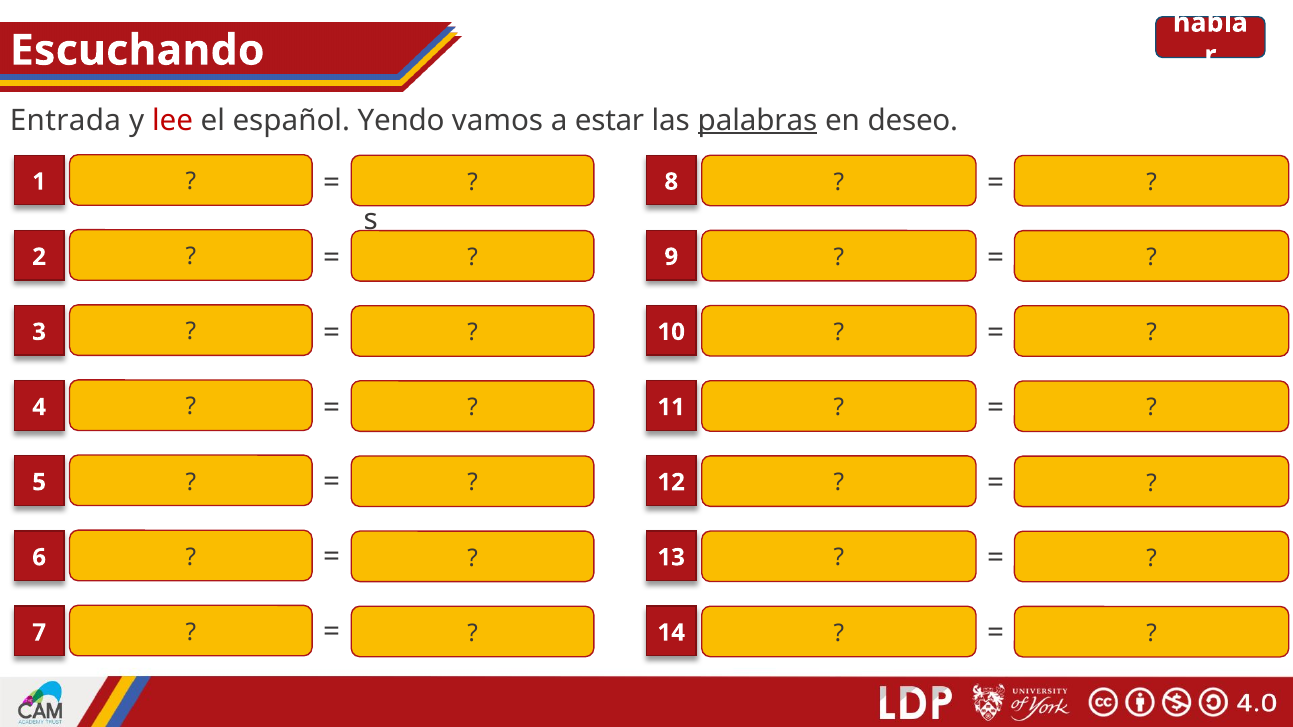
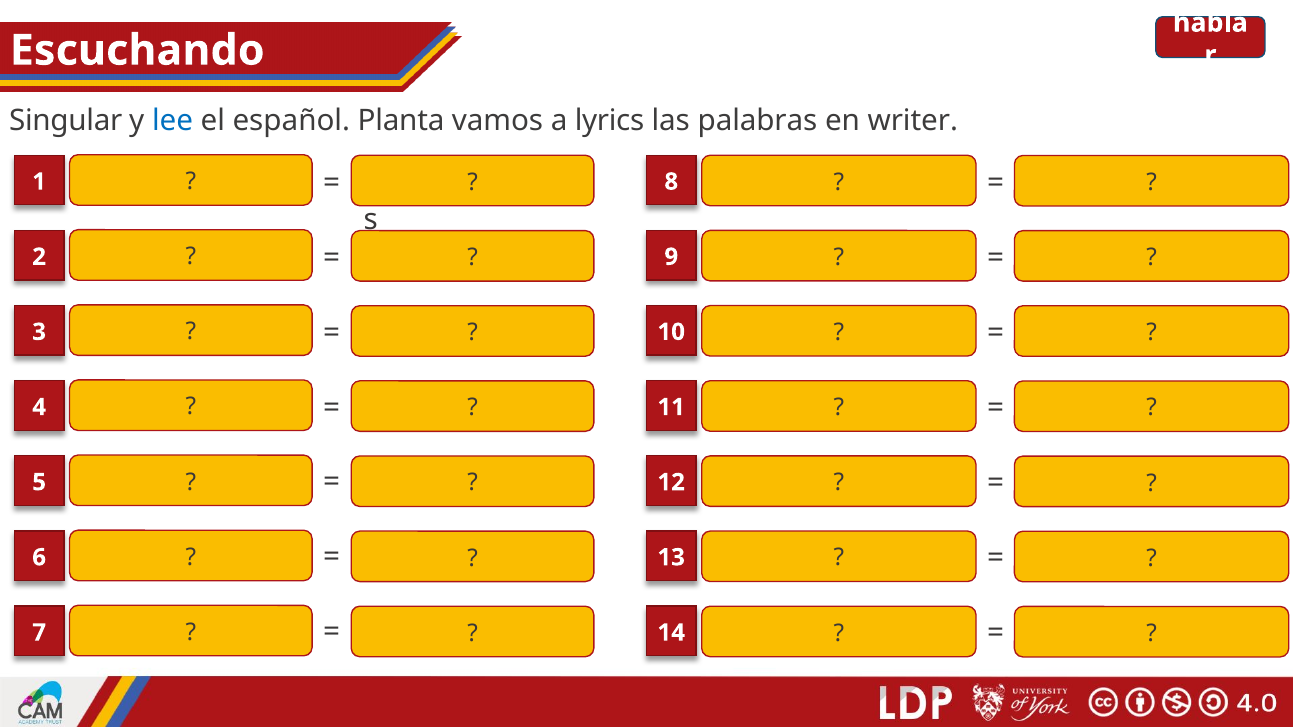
Entrada: Entrada -> Singular (66, 121)
lee colour: red -> blue (173, 121)
español Yendo: Yendo -> Planta (401, 121)
estar: estar -> lyrics (610, 121)
palabras underline: present -> none (757, 121)
deseo: deseo -> writer (913, 121)
